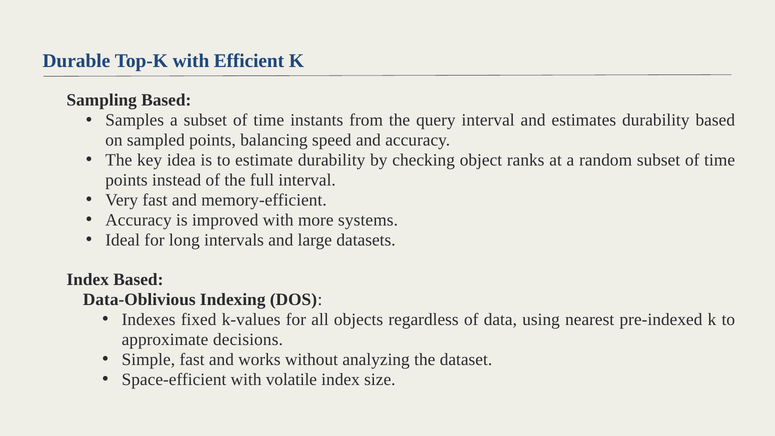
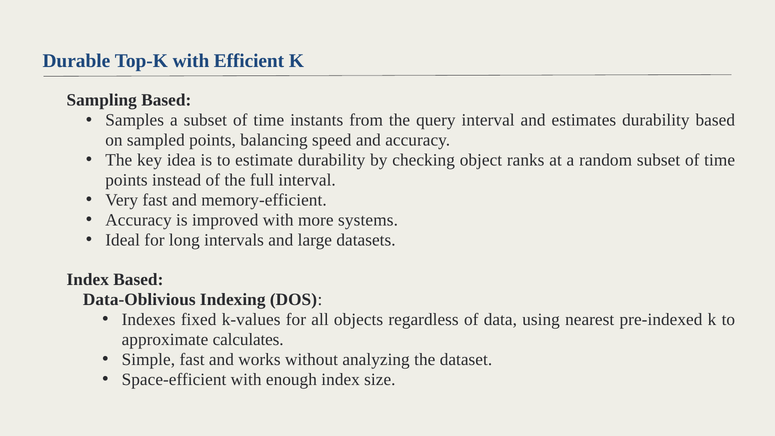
decisions: decisions -> calculates (248, 340)
volatile: volatile -> enough (291, 379)
